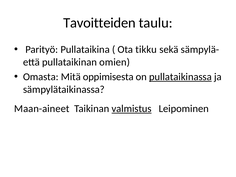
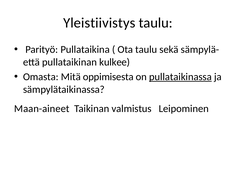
Tavoitteiden: Tavoitteiden -> Yleistiivistys (99, 23)
Ota tikku: tikku -> taulu (146, 50)
omien: omien -> kulkee (115, 62)
valmistus underline: present -> none (132, 109)
